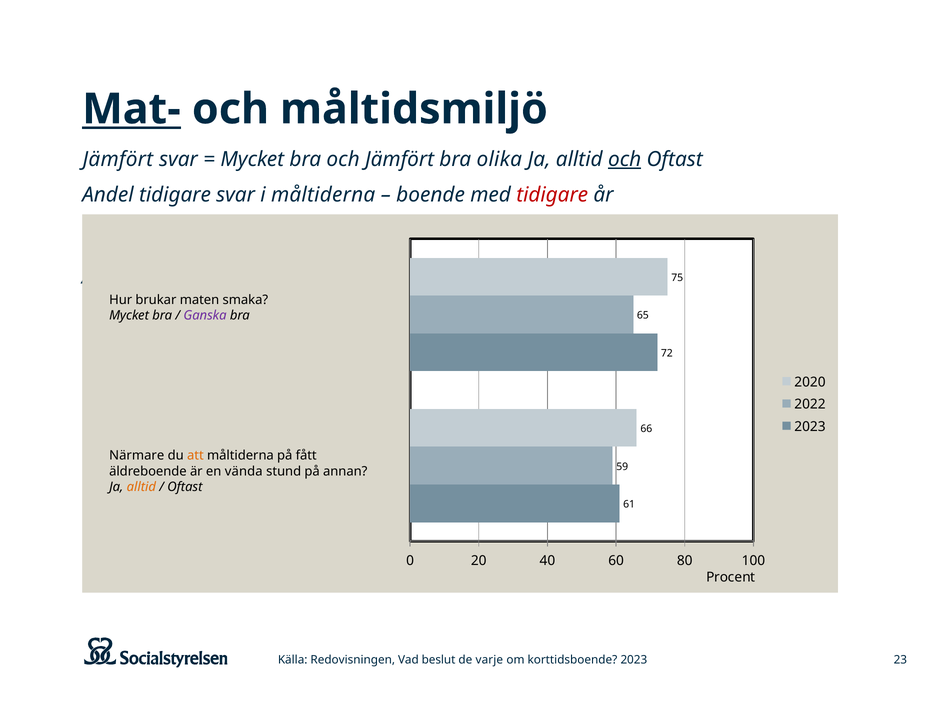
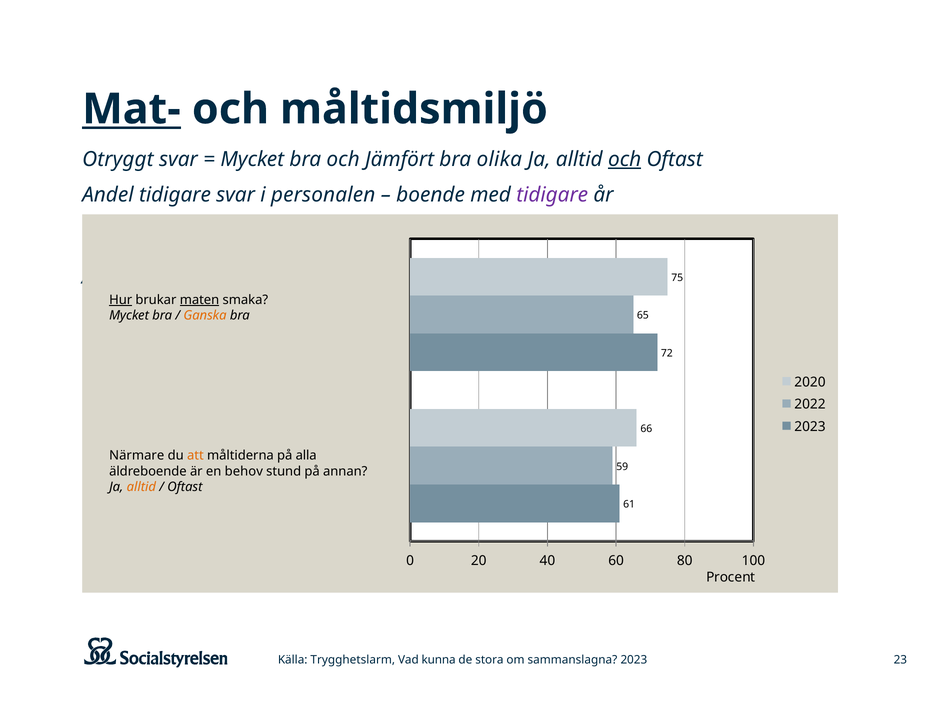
Jämfört: Jämfört -> Otryggt (118, 159)
i måltiderna: måltiderna -> personalen (323, 195)
tidigare colour: red -> purple (552, 195)
Hur underline: none -> present (121, 300)
maten underline: none -> present (200, 300)
Ganska colour: purple -> orange (205, 315)
fått: fått -> alla (306, 455)
vända: vända -> behov (244, 471)
Redovisningen: Redovisningen -> Trygghetslarm (353, 659)
beslut: beslut -> kunna (439, 659)
varje: varje -> stora (489, 659)
korttidsboende: korttidsboende -> sammanslagna (572, 659)
